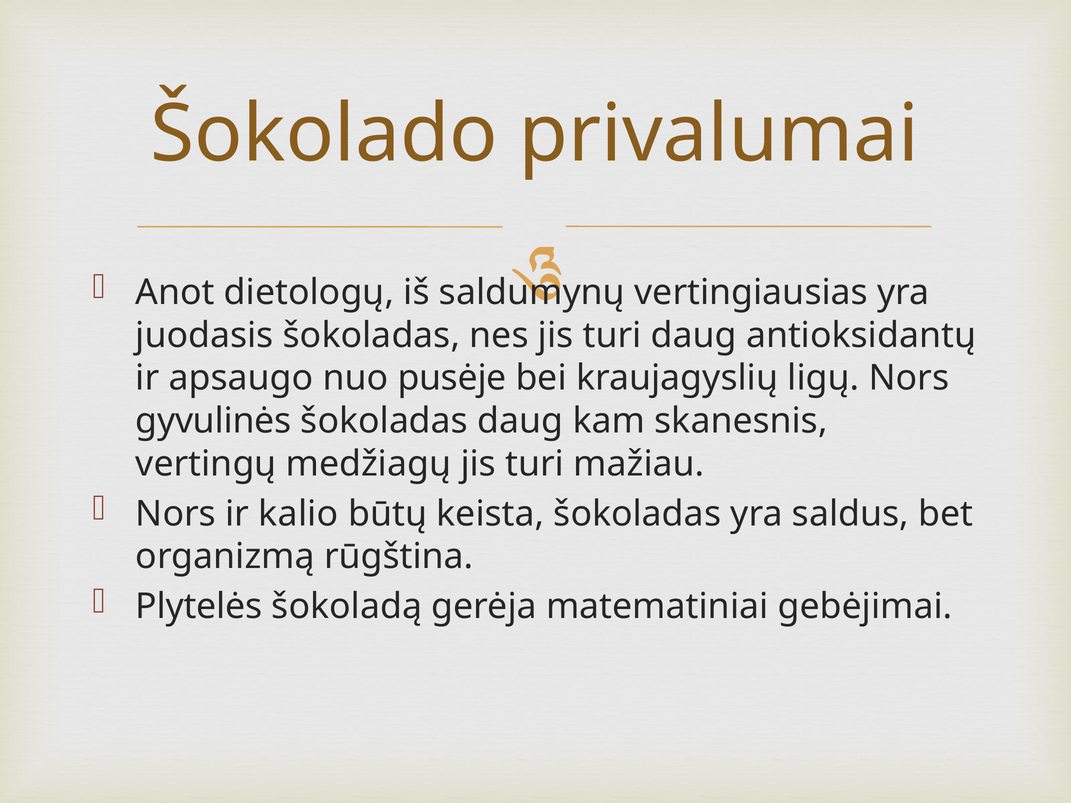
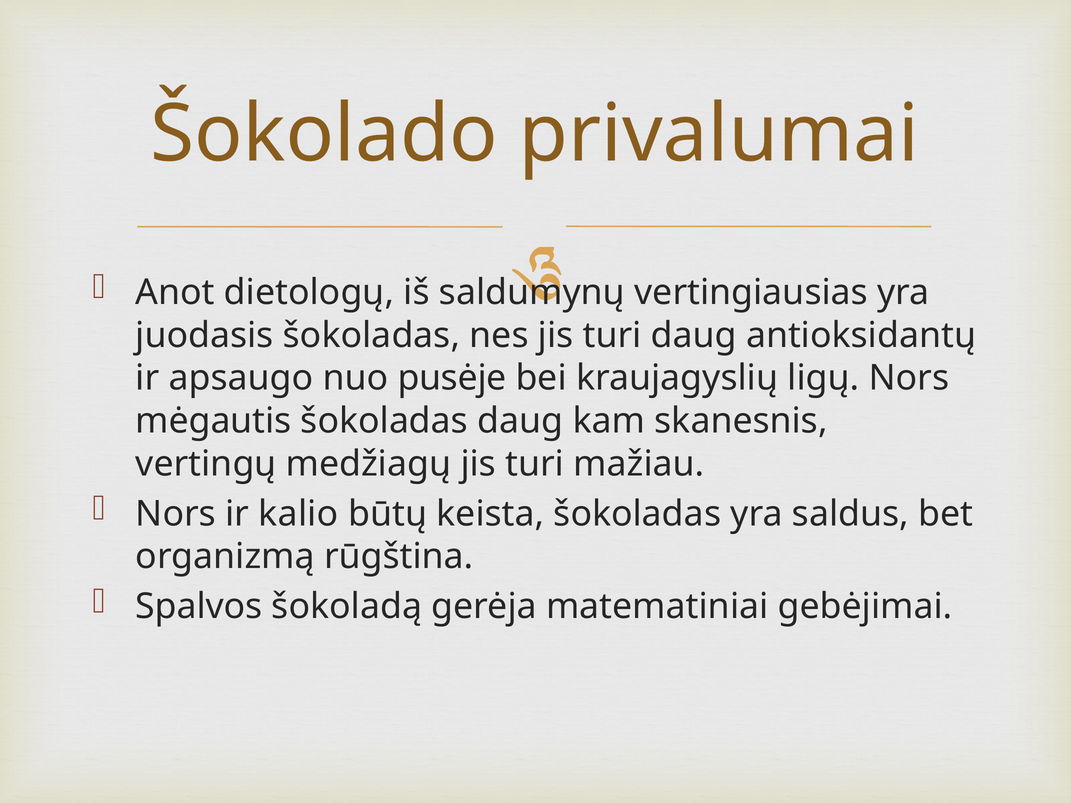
gyvulinės: gyvulinės -> mėgautis (213, 421)
Plytelės: Plytelės -> Spalvos (199, 607)
